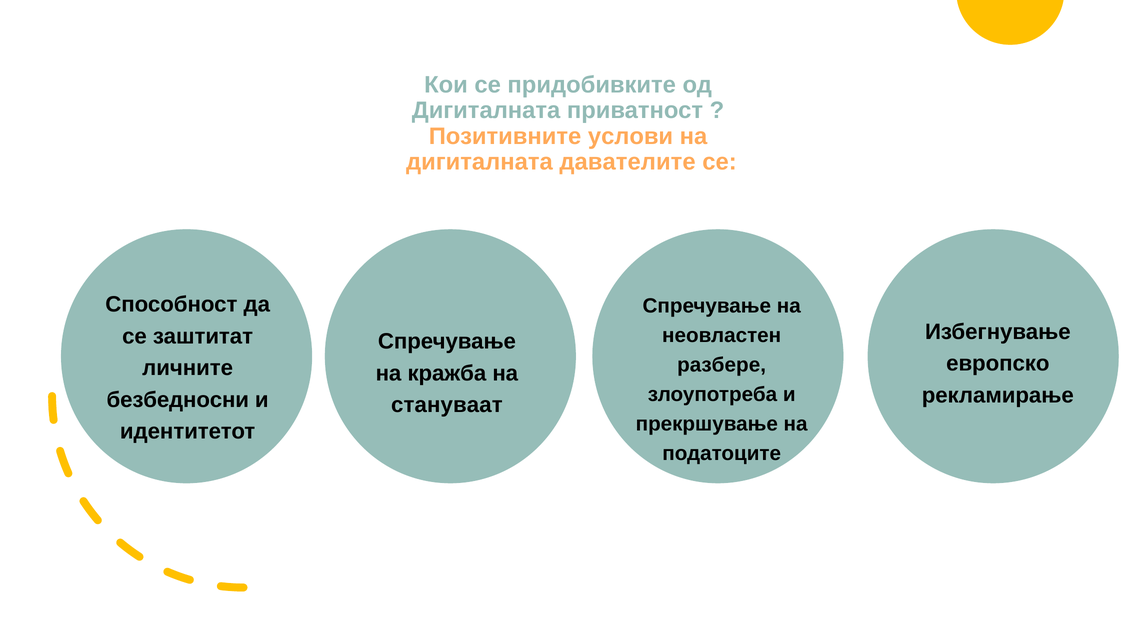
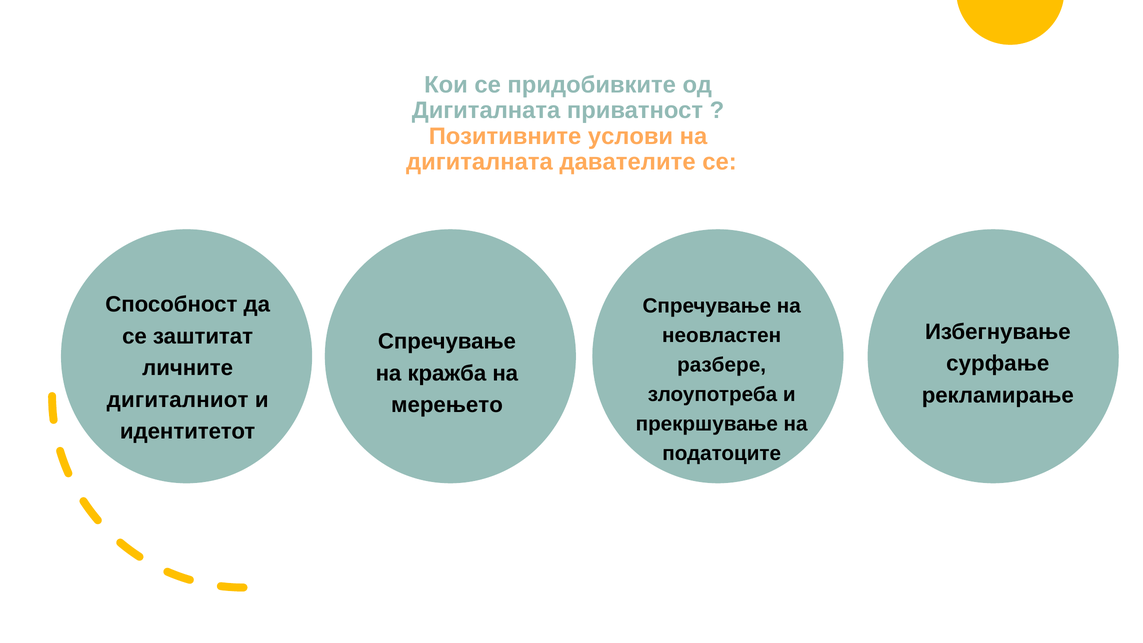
европско: европско -> сурфање (998, 364)
безбедносни: безбедносни -> дигиталниот (178, 400)
стануваат: стануваат -> мерењето (447, 405)
